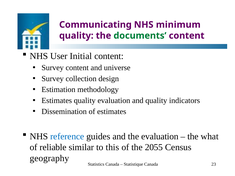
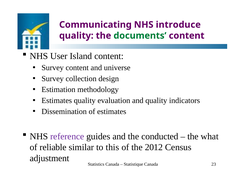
minimum: minimum -> introduce (178, 25)
Initial: Initial -> Island (81, 56)
reference colour: blue -> purple (67, 137)
the evaluation: evaluation -> conducted (160, 137)
2055: 2055 -> 2012 (154, 148)
geography: geography -> adjustment (50, 158)
